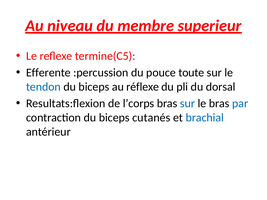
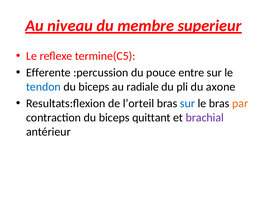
toute: toute -> entre (191, 73)
réflexe: réflexe -> radiale (143, 87)
dorsal: dorsal -> axone (221, 87)
l’corps: l’corps -> l’orteil (138, 103)
par colour: blue -> orange (240, 103)
cutanés: cutanés -> quittant (151, 118)
brachial colour: blue -> purple (205, 118)
